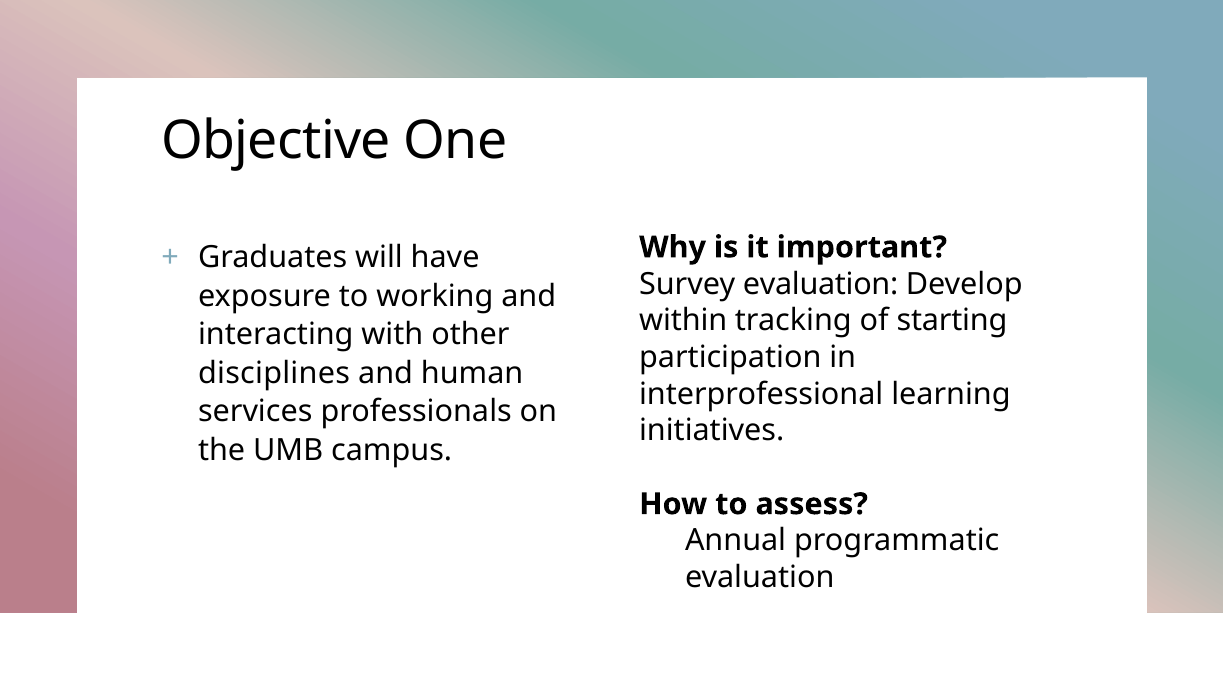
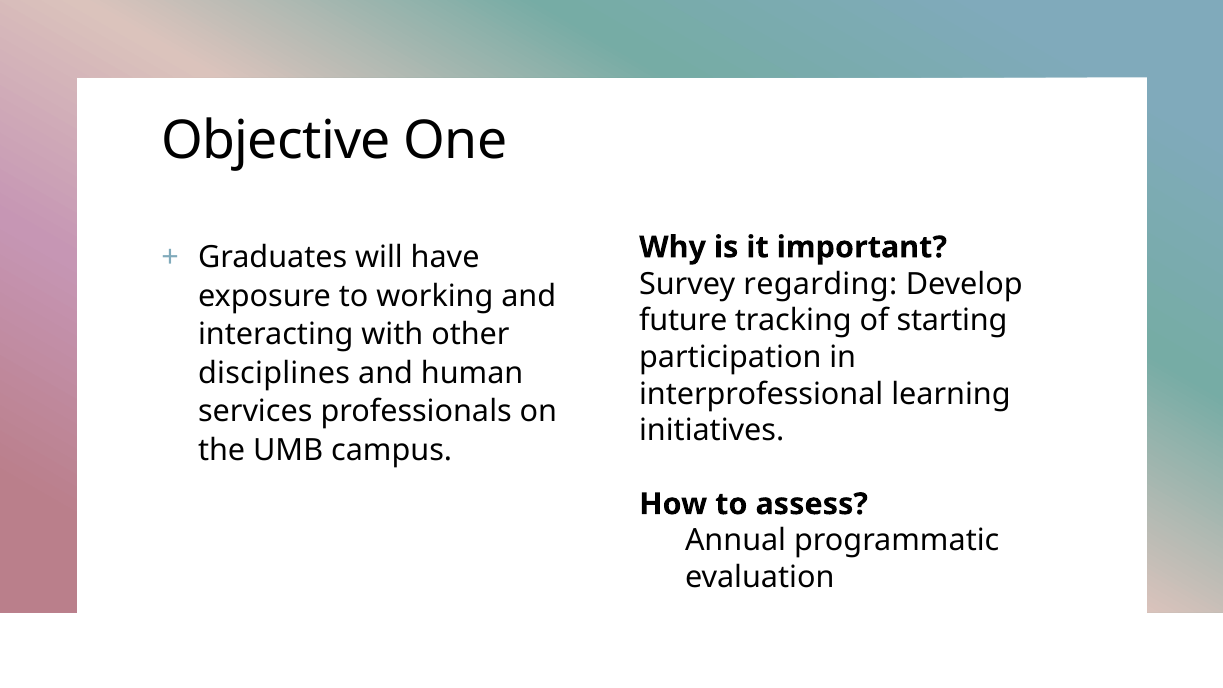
Survey evaluation: evaluation -> regarding (820, 284)
within: within -> future (683, 321)
